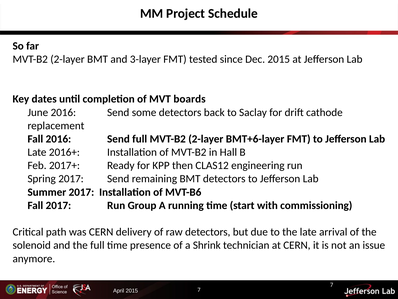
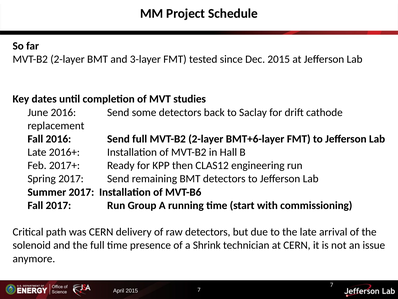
boards: boards -> studies (190, 99)
